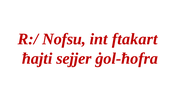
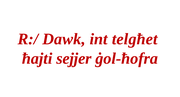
Nofsu: Nofsu -> Dawk (64, 39)
ftakart: ftakart -> telgħet (135, 39)
